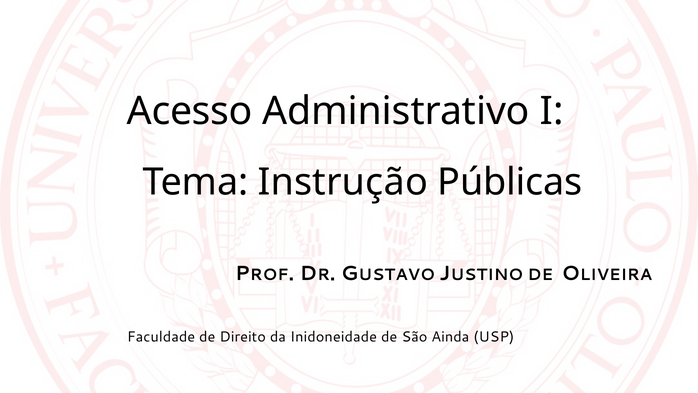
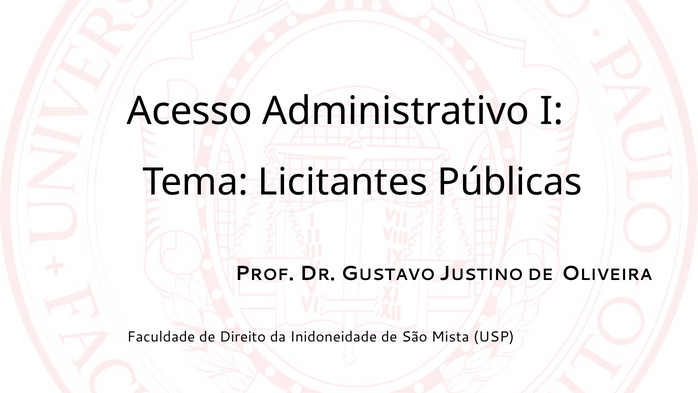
Instrução: Instrução -> Licitantes (343, 182)
Ainda: Ainda -> Mista (450, 337)
